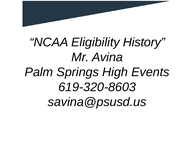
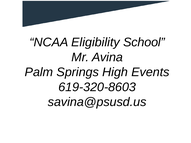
History: History -> School (144, 42)
